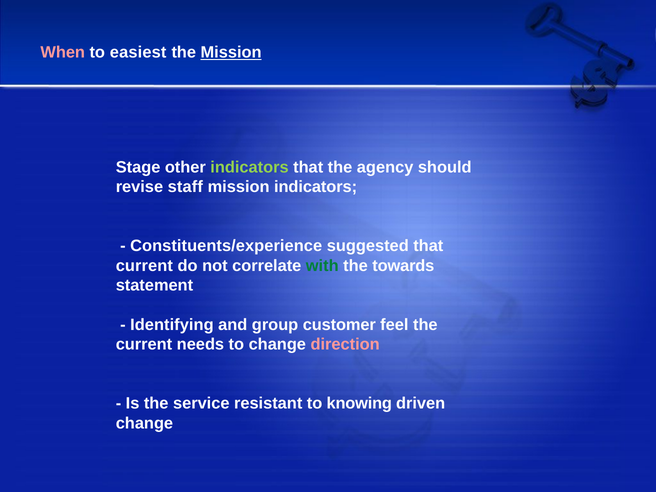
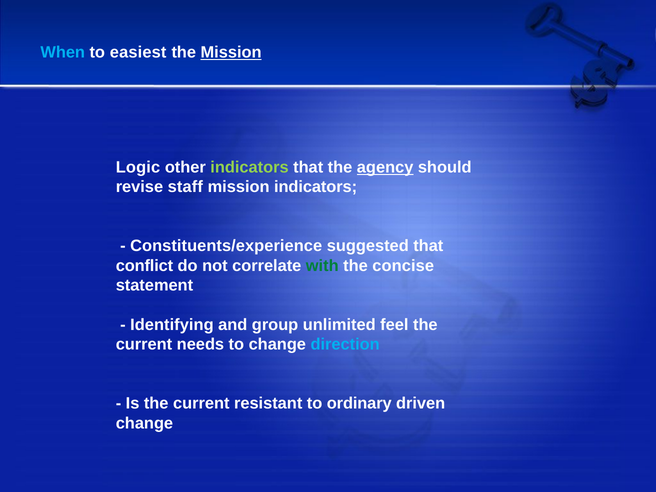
When colour: pink -> light blue (63, 52)
Stage: Stage -> Logic (138, 167)
agency underline: none -> present (385, 167)
current: current -> conflict (144, 266)
towards: towards -> concise (403, 266)
customer: customer -> unlimited (339, 325)
direction colour: pink -> light blue (345, 344)
Is the service: service -> current (201, 403)
knowing: knowing -> ordinary (359, 403)
